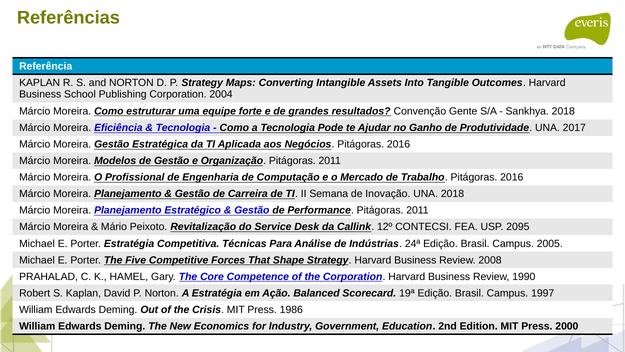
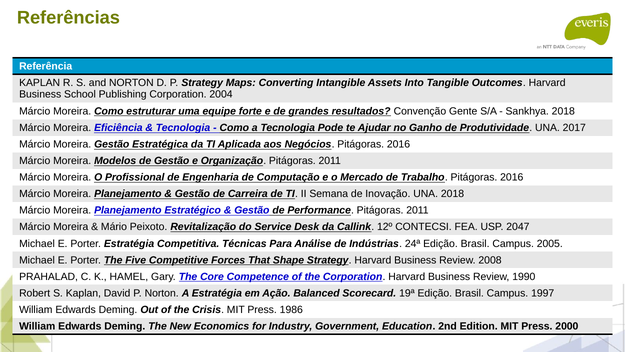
2095: 2095 -> 2047 (518, 227)
